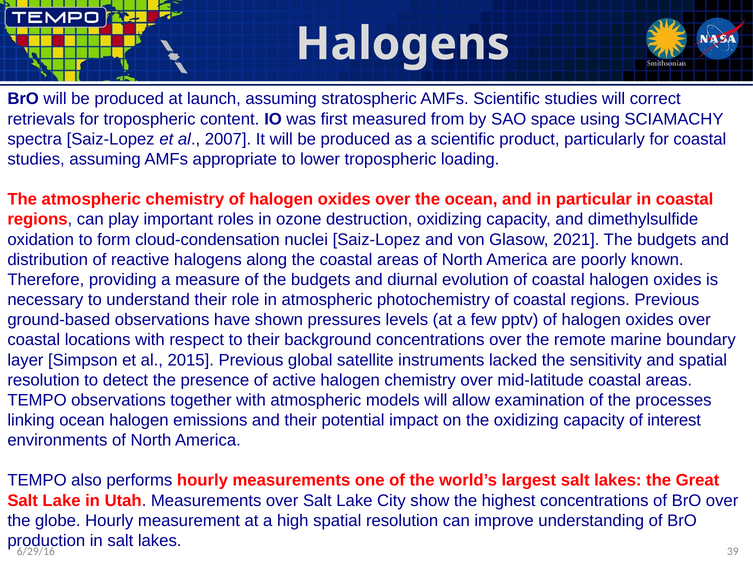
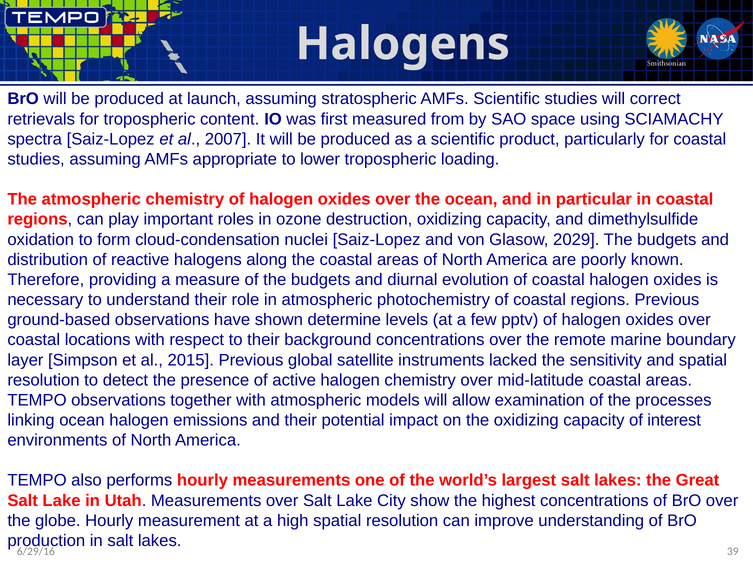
2021: 2021 -> 2029 (576, 239)
pressures: pressures -> determine (344, 320)
